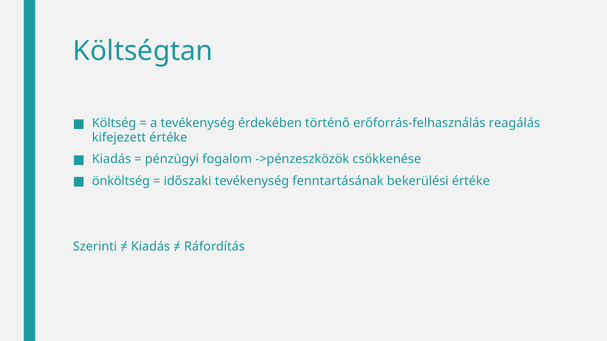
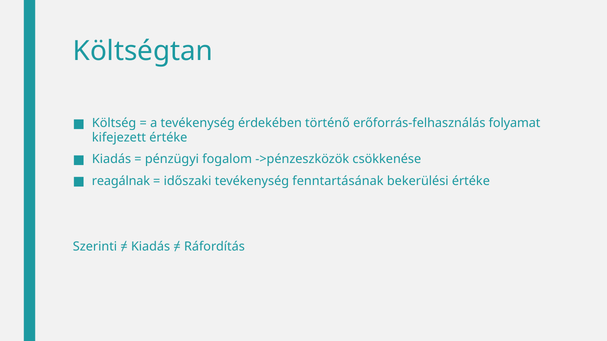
reagálás: reagálás -> folyamat (515, 123)
önköltség: önköltség -> reagálnak (121, 181)
